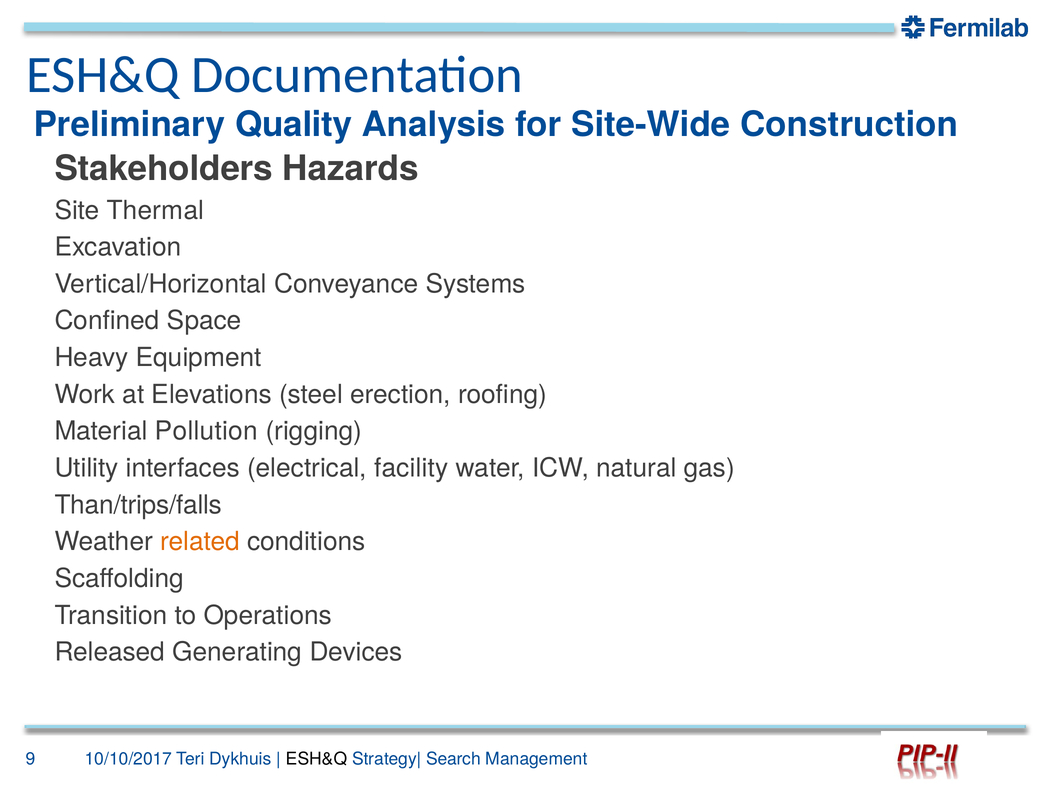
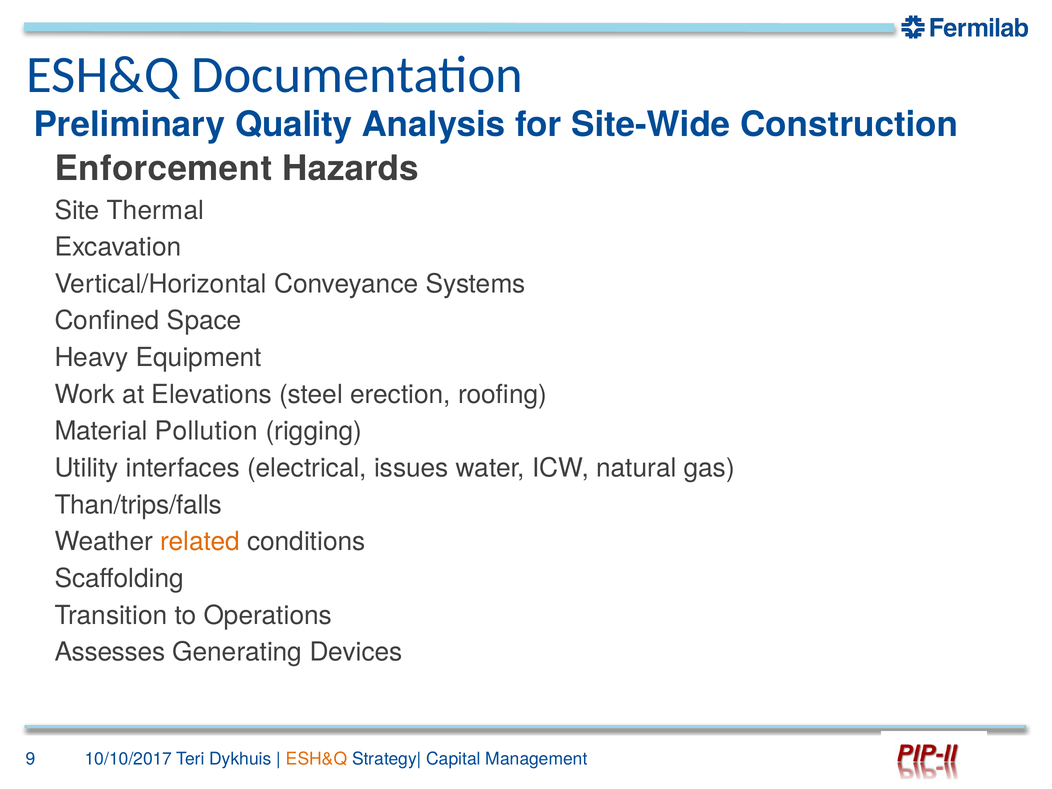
Stakeholders: Stakeholders -> Enforcement (163, 169)
facility: facility -> issues (411, 468)
Released: Released -> Assesses (110, 652)
ESH&Q colour: black -> orange (317, 759)
Search: Search -> Capital (453, 759)
